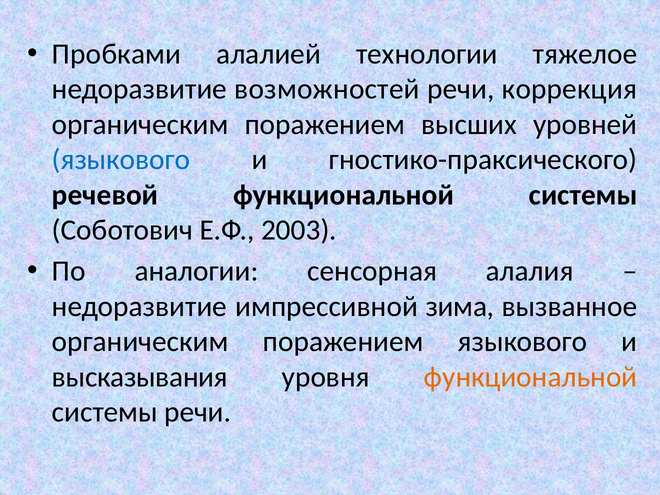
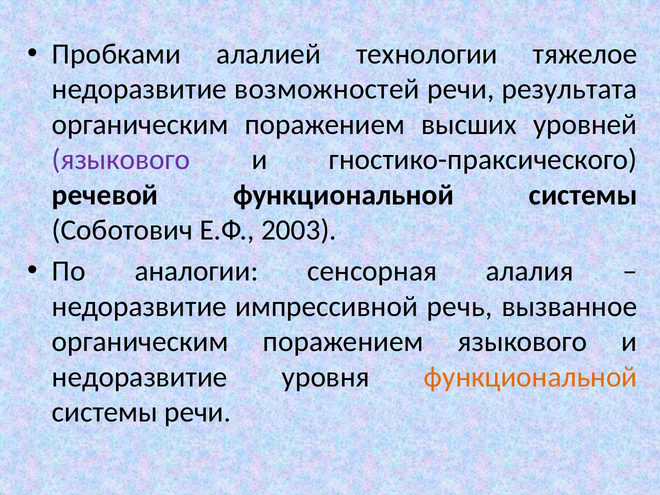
коррекция: коррекция -> результата (569, 89)
языкового colour: blue -> purple (121, 160)
зима: зима -> речь (460, 306)
высказывания: высказывания -> недоразвитие (140, 377)
